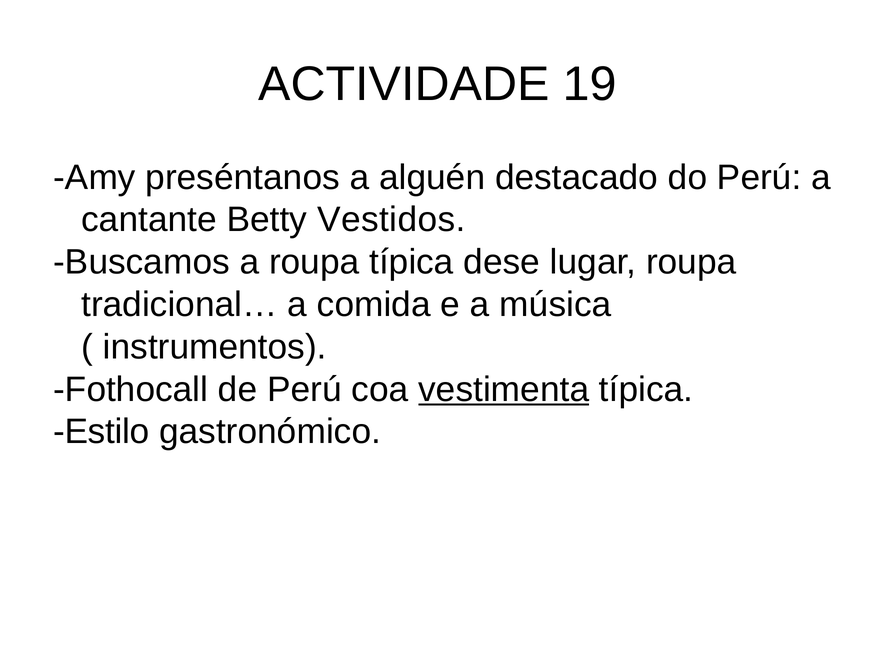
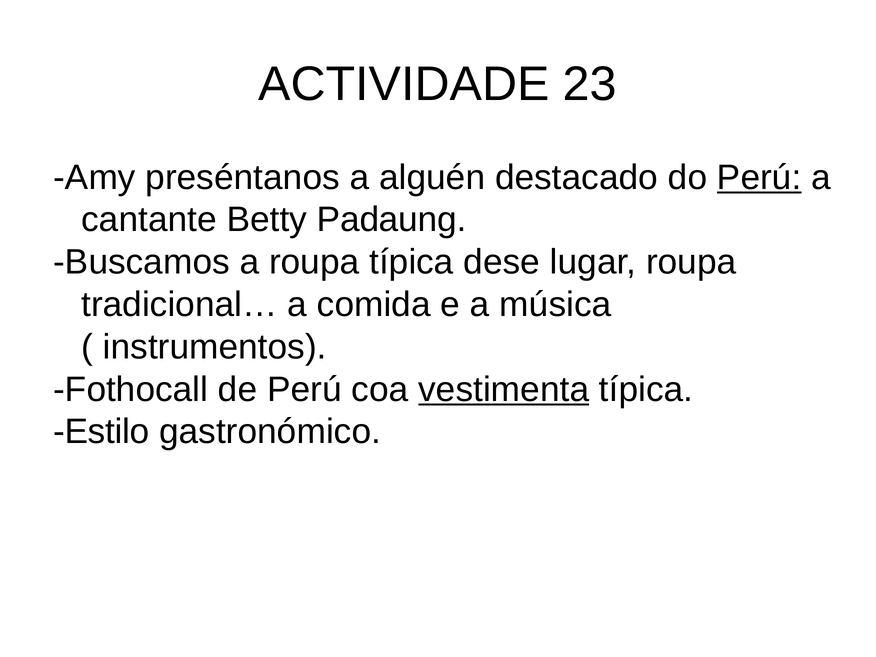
19: 19 -> 23 (590, 84)
Perú underline: none -> present (759, 177)
Vestidos: Vestidos -> Padaung (392, 220)
